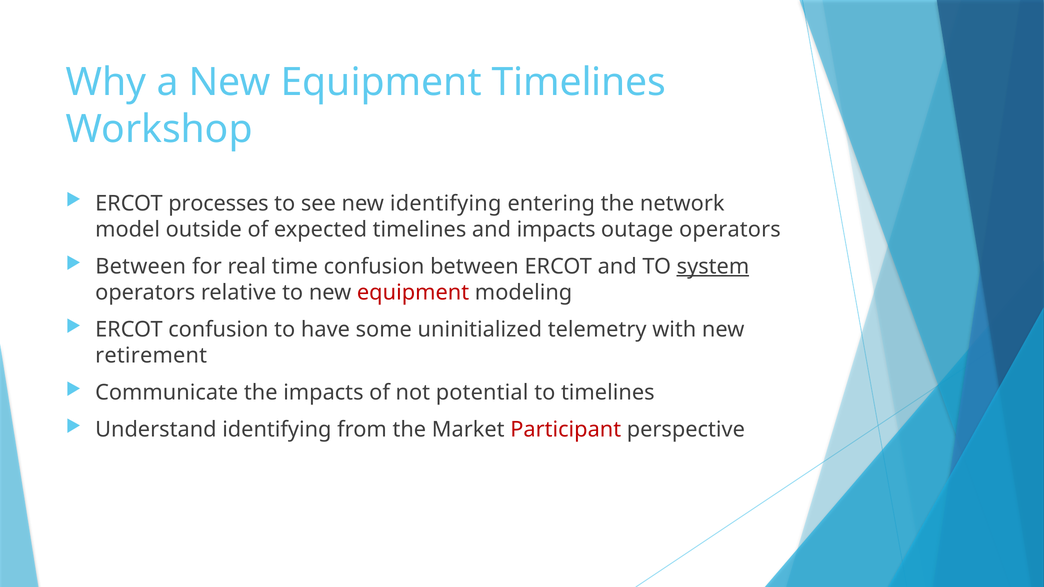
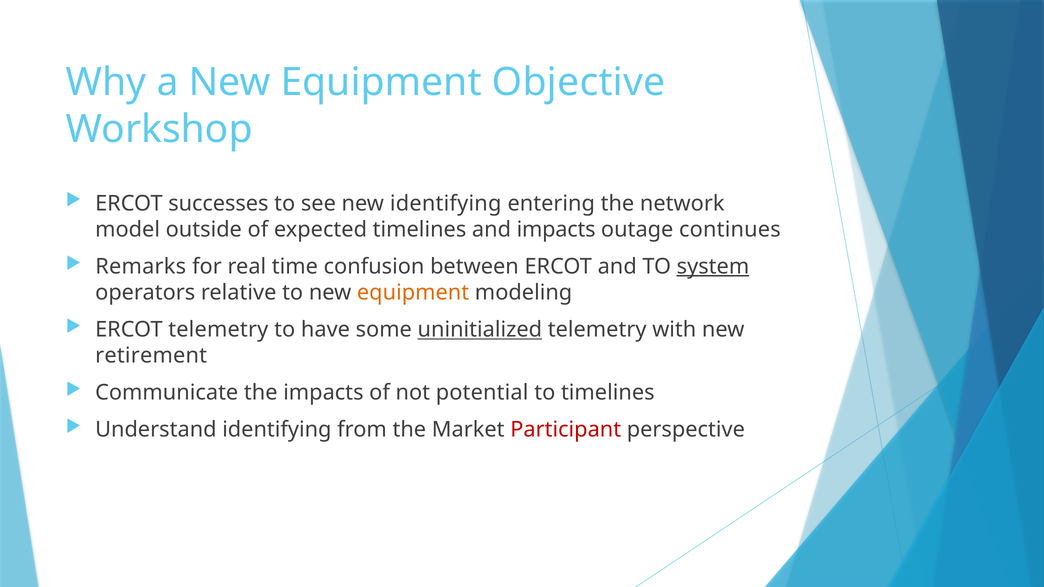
Equipment Timelines: Timelines -> Objective (579, 82)
processes: processes -> successes (218, 204)
outage operators: operators -> continues (730, 230)
Between: Between -> Remarks (141, 267)
equipment colour: red -> orange (413, 293)
ERCOT confusion: confusion -> telemetry (218, 330)
uninitialized underline: none -> present (480, 330)
